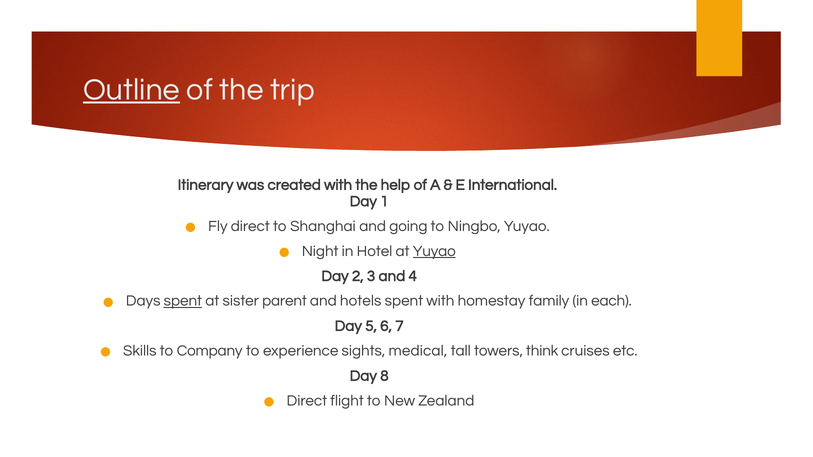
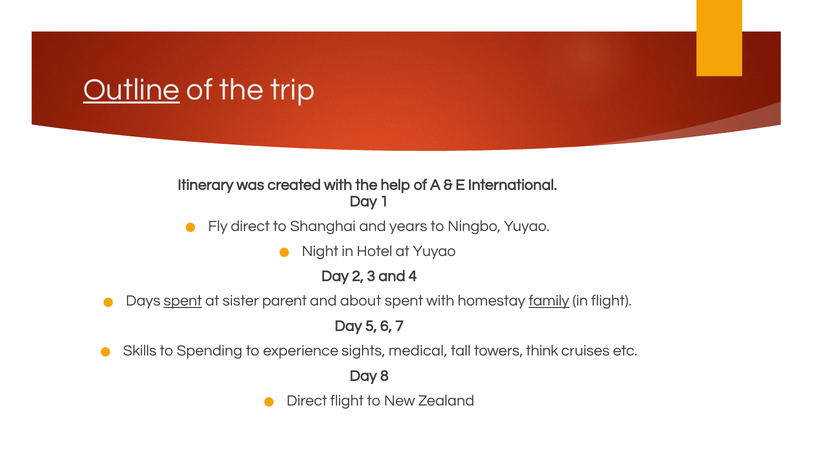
going: going -> years (408, 226)
Yuyao underline: present -> none (434, 251)
hotels: hotels -> about (361, 301)
family underline: none -> present (549, 301)
in each: each -> flight (611, 301)
Company: Company -> Spending (210, 351)
